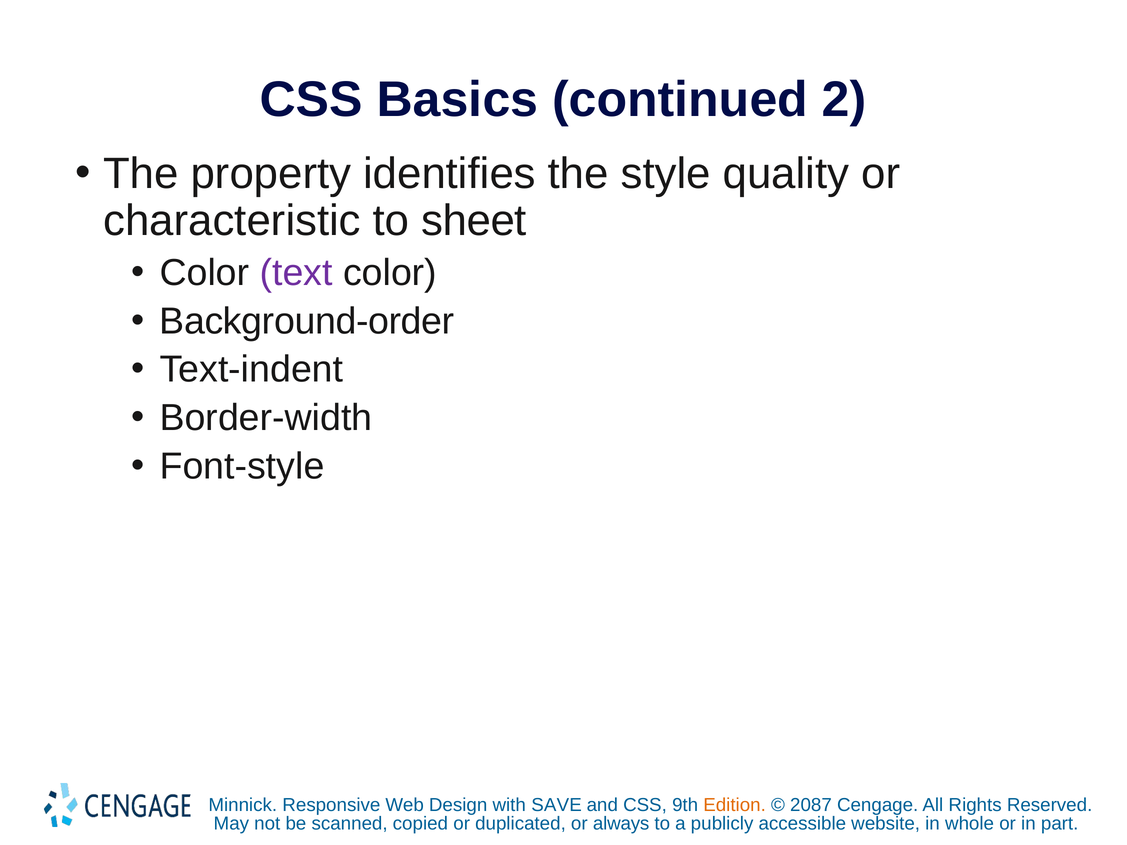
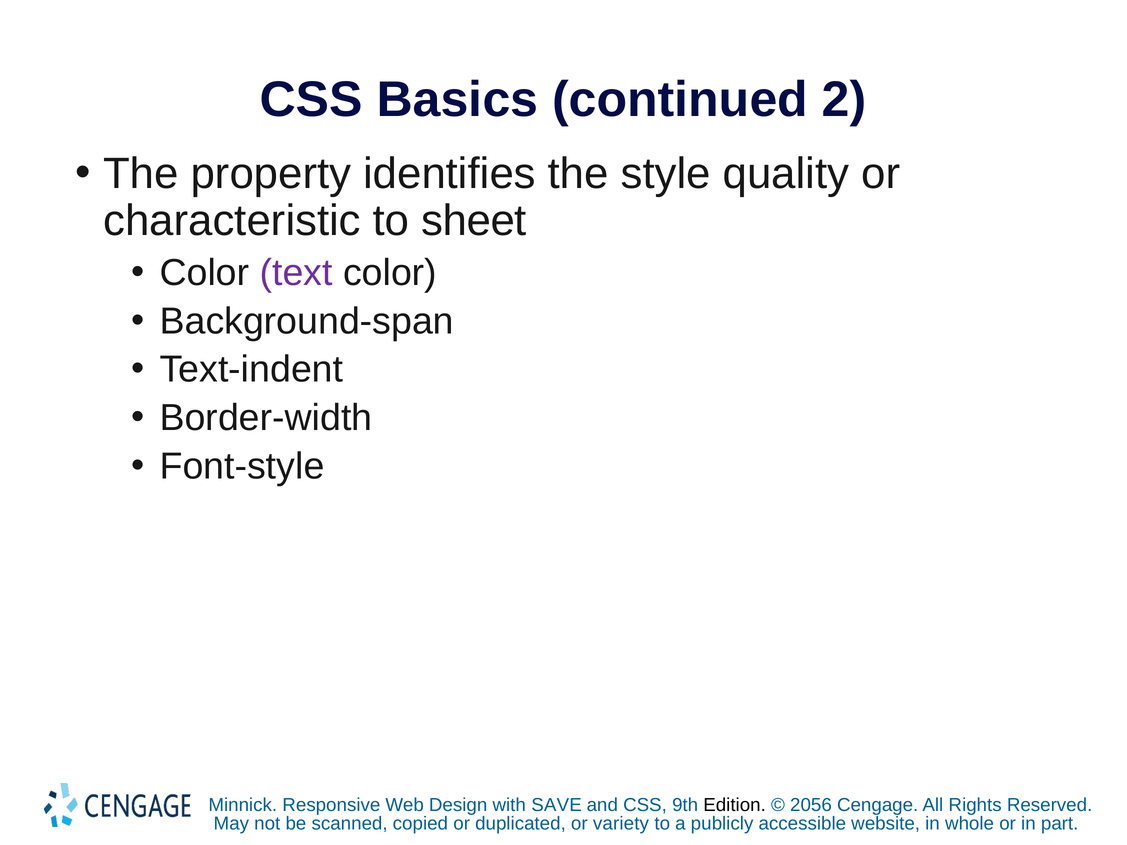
Background-order: Background-order -> Background-span (307, 321)
Edition colour: orange -> black (735, 805)
2087: 2087 -> 2056 (811, 805)
always: always -> variety (621, 824)
